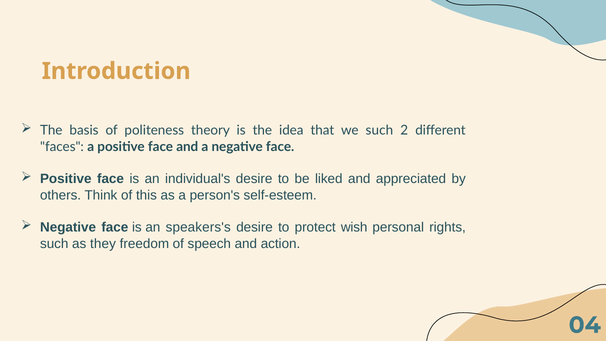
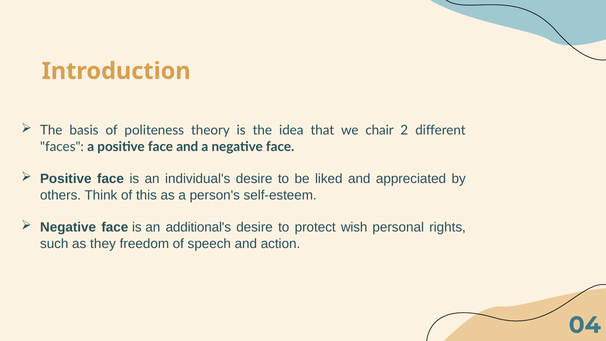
we such: such -> chair (380, 130)
speakers's: speakers's -> additional's (198, 227)
